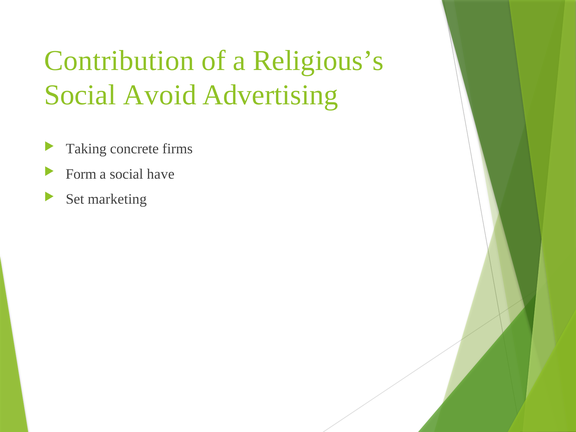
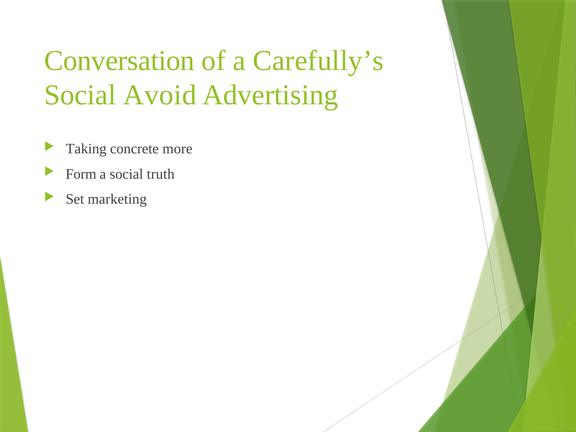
Contribution: Contribution -> Conversation (119, 61)
Religious’s: Religious’s -> Carefully’s (318, 61)
firms: firms -> more (177, 149)
have: have -> truth (161, 174)
